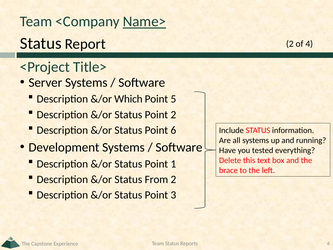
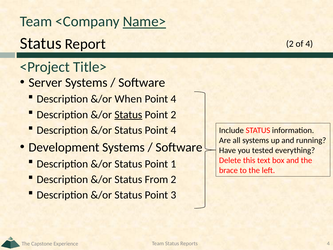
Which: Which -> When (128, 99)
5: 5 -> 4 (173, 99)
Status underline: none -> present (128, 115)
Status Point 6: 6 -> 4 (173, 130)
